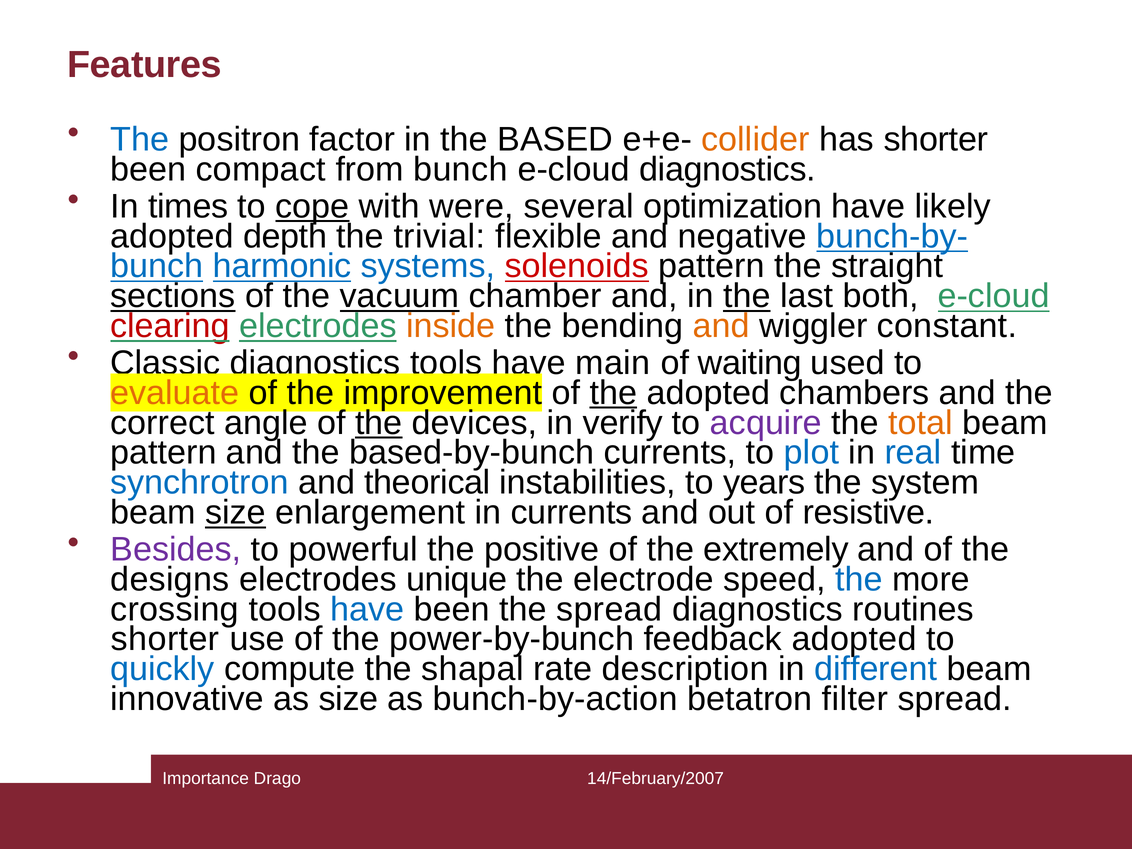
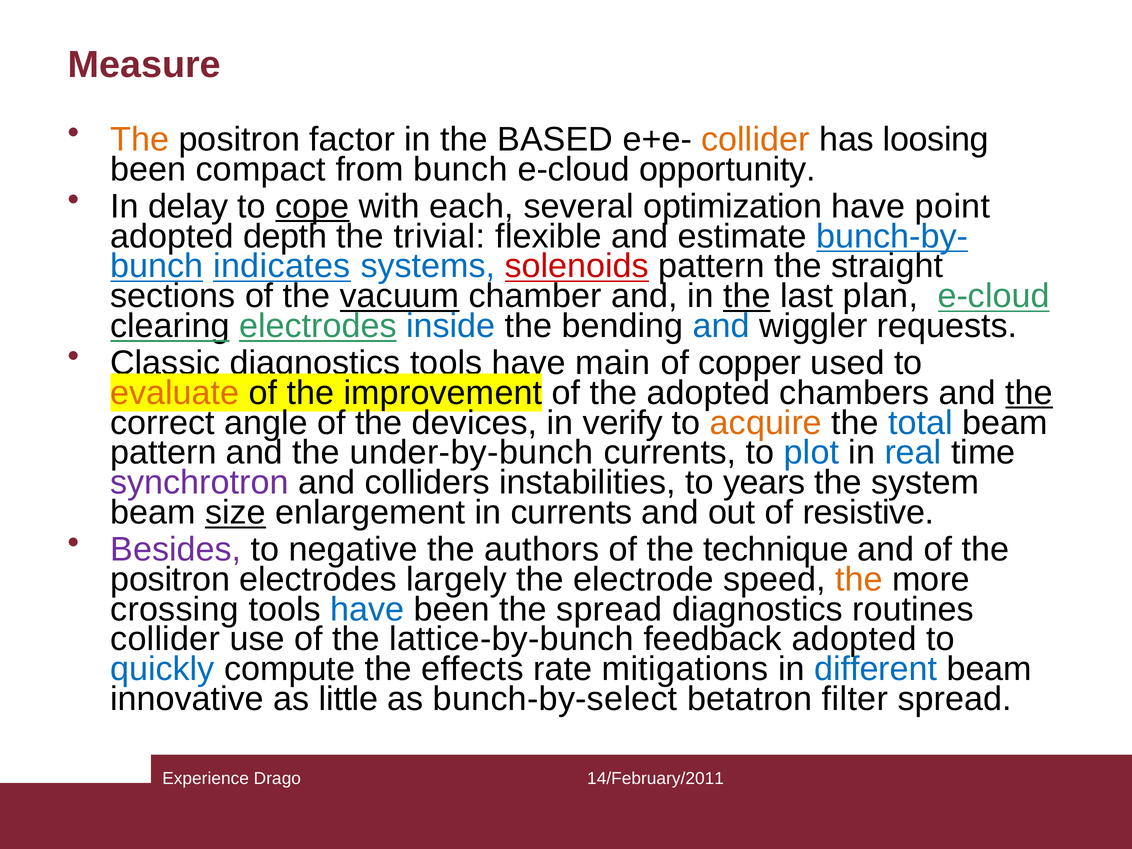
Features: Features -> Measure (144, 65)
The colour: blue -> orange (140, 140)
has shorter: shorter -> loosing (936, 140)
e-cloud diagnostics: diagnostics -> opportunity (727, 170)
times: times -> delay (188, 206)
were: were -> each (472, 206)
likely: likely -> point (953, 206)
negative: negative -> estimate (742, 236)
harmonic: harmonic -> indicates (282, 266)
sections underline: present -> none (173, 296)
both: both -> plan (881, 296)
clearing colour: red -> black (170, 326)
inside colour: orange -> blue (451, 326)
and colour: orange -> blue (721, 326)
constant: constant -> requests (947, 326)
waiting: waiting -> copper (750, 363)
the underline: present -> none (613, 393)
the underline: none -> present (1029, 393)
the underline: present -> none (379, 423)
acquire colour: purple -> orange (766, 423)
total colour: orange -> blue (920, 423)
based-by-bunch: based-by-bunch -> under-by-bunch (472, 453)
synchrotron colour: blue -> purple (199, 483)
theorical: theorical -> colliders (427, 483)
powerful: powerful -> negative (353, 549)
positive: positive -> authors (542, 549)
extremely: extremely -> technique (776, 549)
designs: designs -> positron (170, 579)
unique: unique -> largely (457, 579)
the colour: blue -> orange (859, 579)
shorter: shorter -> collider (165, 639)
power-by-bunch: power-by-bunch -> lattice-by-bunch (512, 639)
shapal: shapal -> effects (473, 669)
description: description -> mitigations (685, 669)
as size: size -> little (349, 699)
bunch-by-action: bunch-by-action -> bunch-by-select (555, 699)
Importance: Importance -> Experience (206, 778)
14/February/2007: 14/February/2007 -> 14/February/2011 (656, 778)
